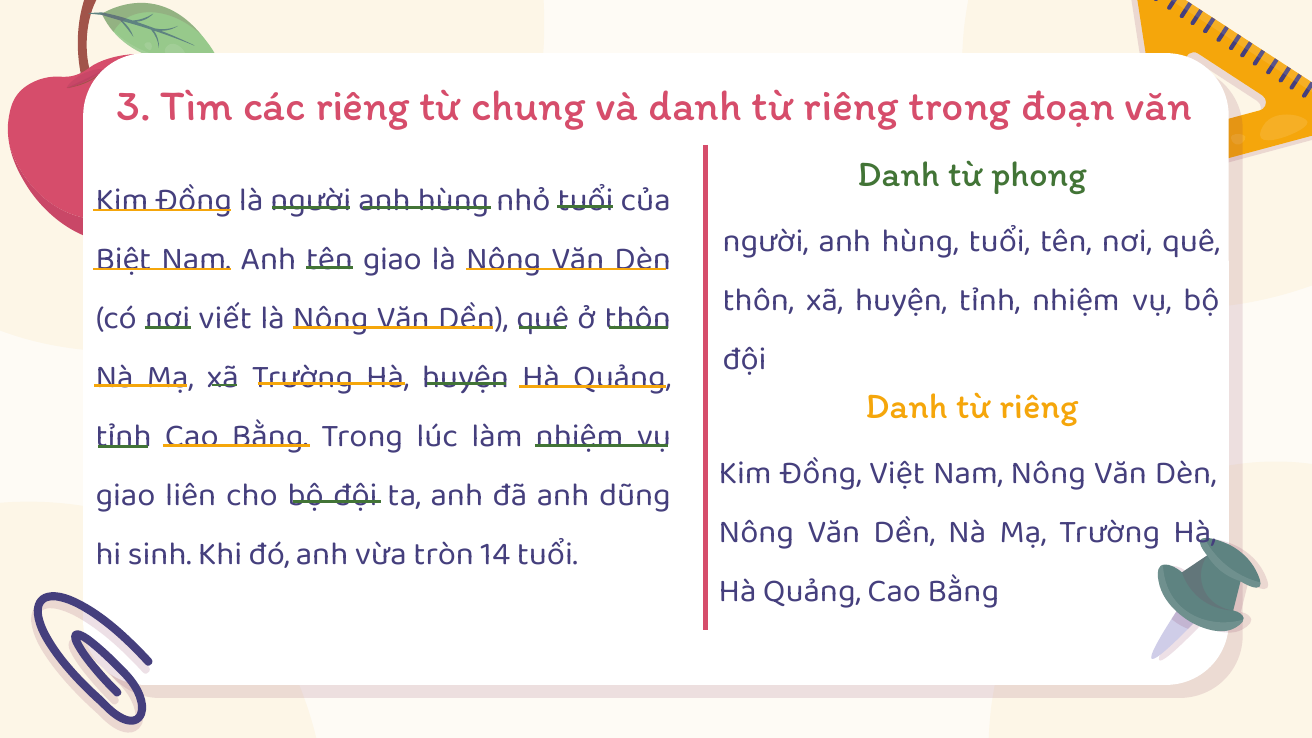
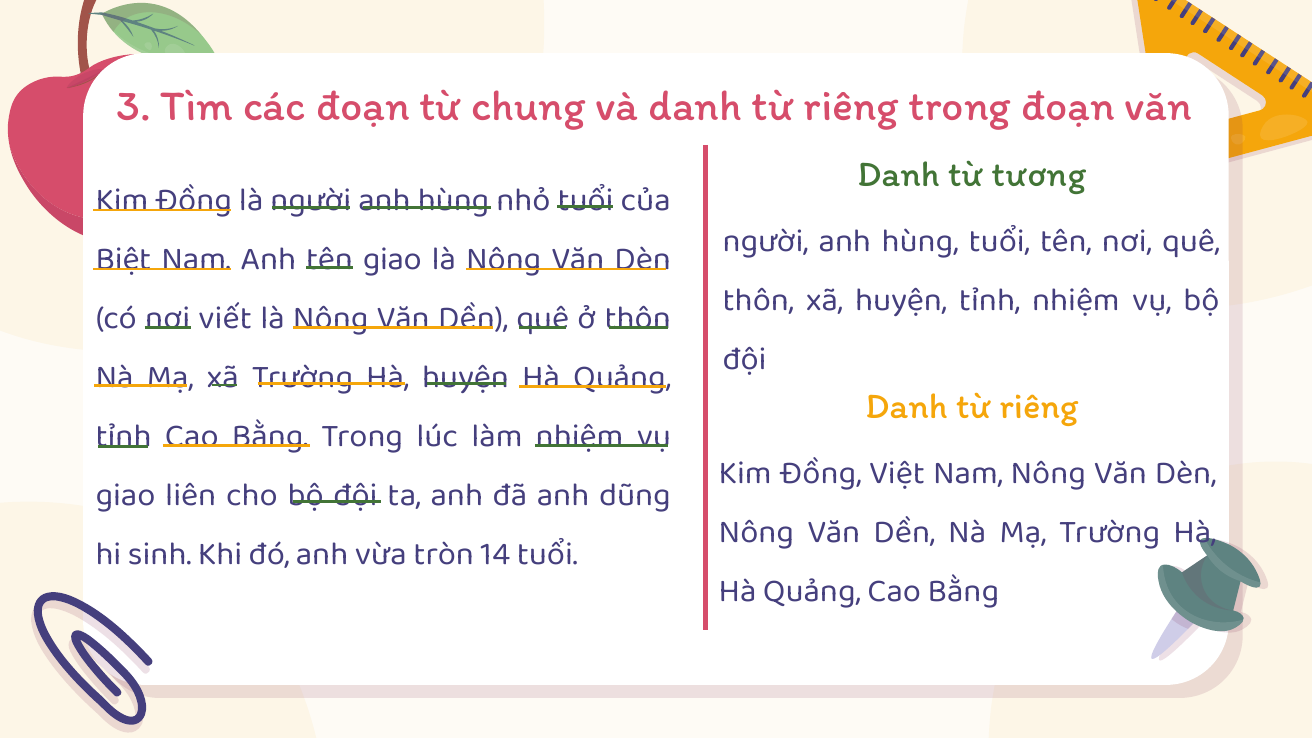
các riêng: riêng -> đoạn (363, 106)
phong: phong -> tương (1039, 175)
